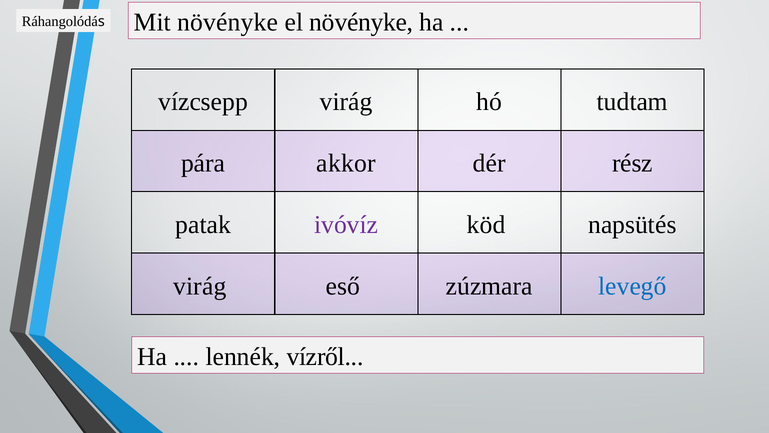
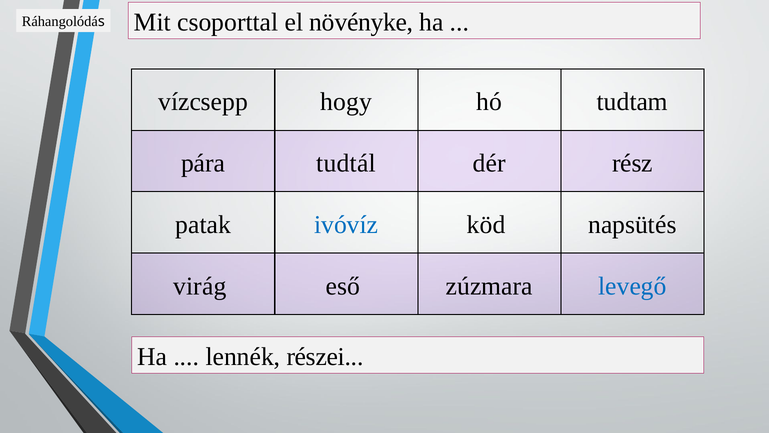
Mit növényke: növényke -> csoporttal (228, 22)
vízcsepp virág: virág -> hogy (346, 102)
akkor: akkor -> tudtál (346, 163)
ivóvíz colour: purple -> blue (346, 224)
vízről: vízről -> részei (325, 357)
